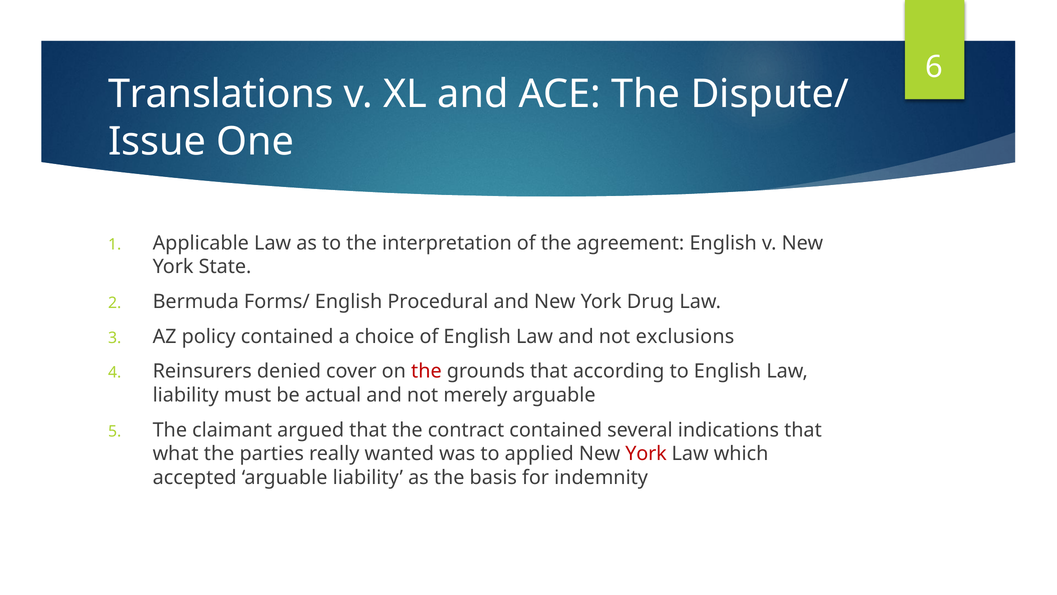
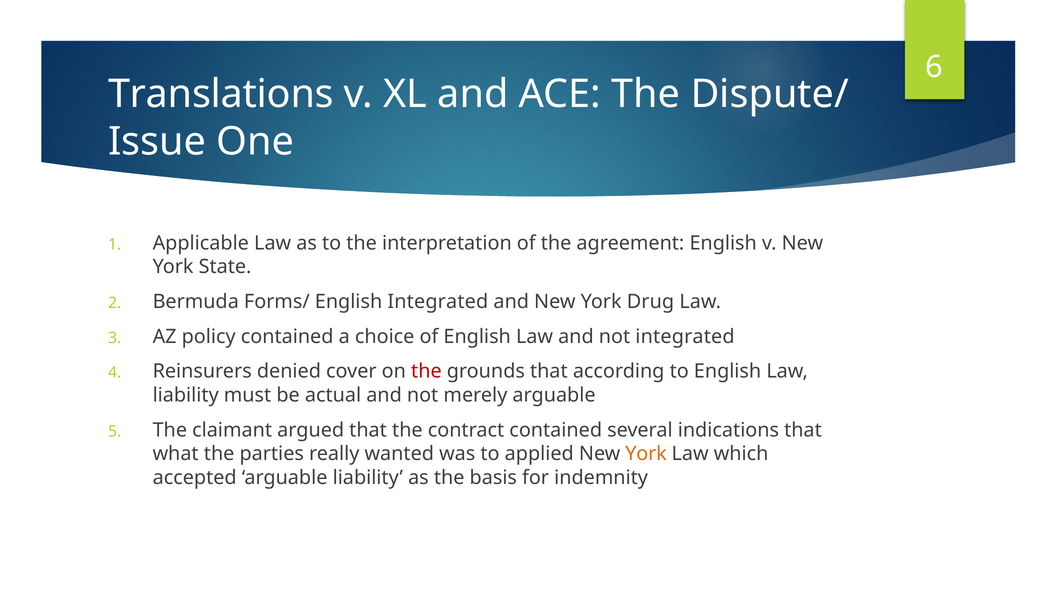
English Procedural: Procedural -> Integrated (438, 302)
not exclusions: exclusions -> integrated (685, 336)
York colour: red -> orange (646, 454)
